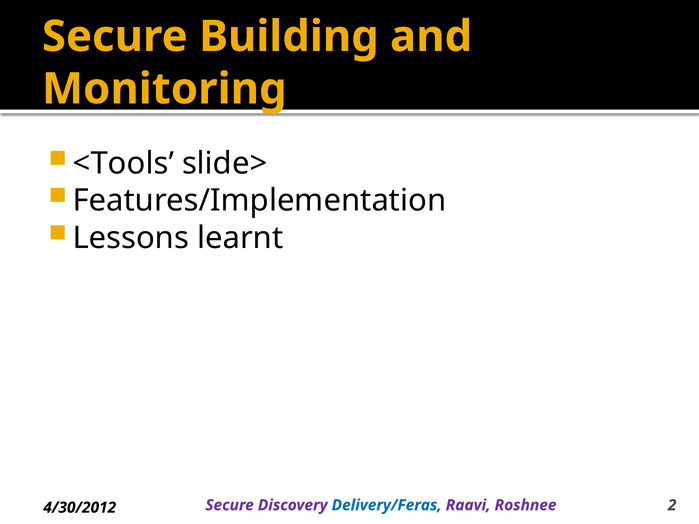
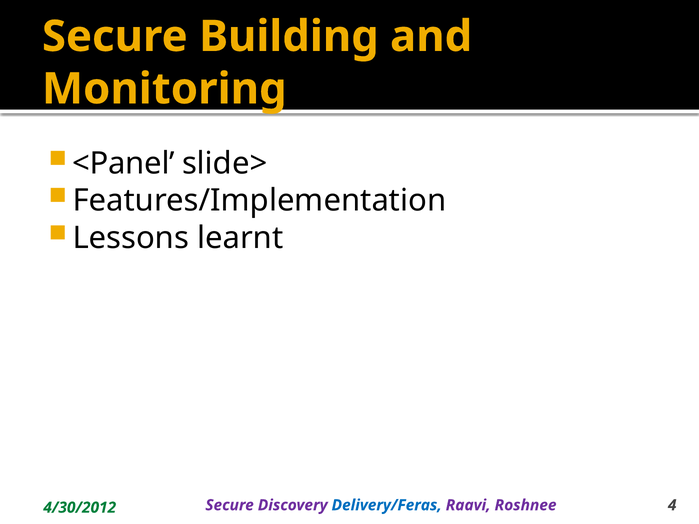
<Tools: <Tools -> <Panel (124, 164)
2: 2 -> 4 (672, 505)
4/30/2012 colour: black -> green (80, 508)
